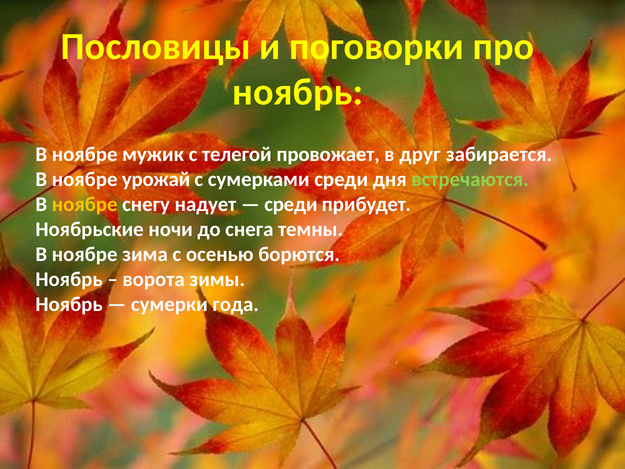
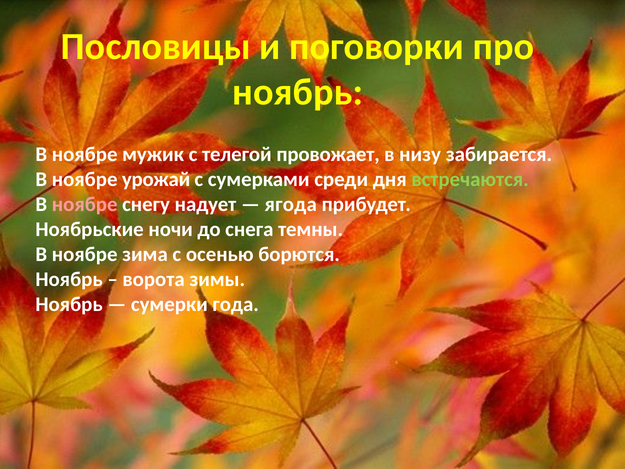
друг: друг -> низу (420, 154)
ноябре colour: yellow -> pink (85, 204)
среди: среди -> ягода (291, 204)
